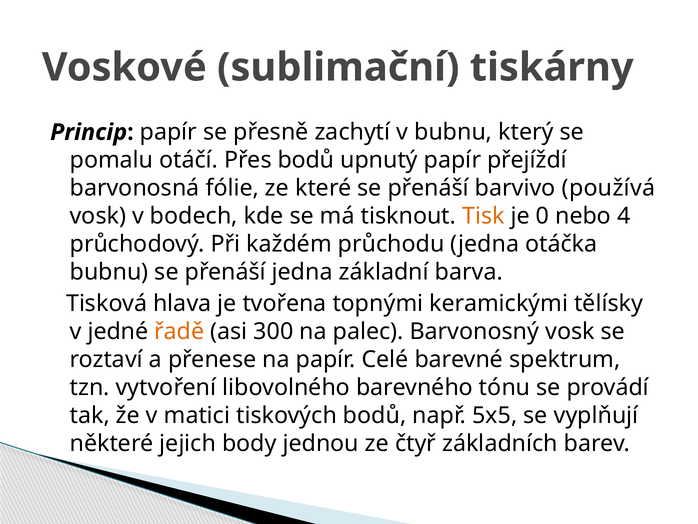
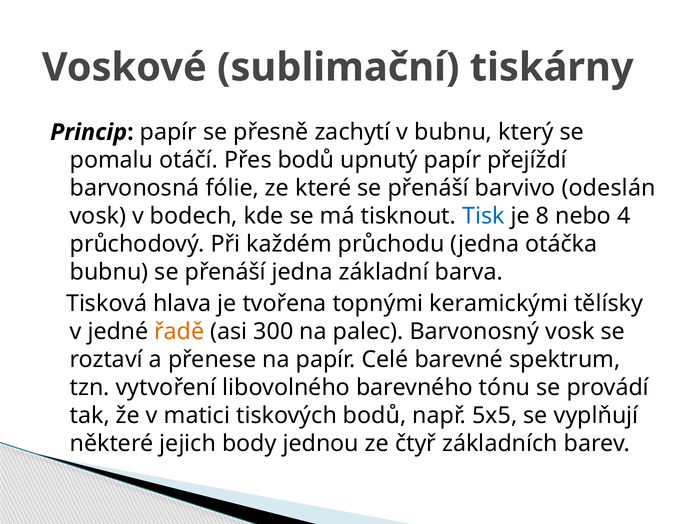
používá: používá -> odeslán (609, 188)
Tisk colour: orange -> blue (483, 216)
0: 0 -> 8 (542, 216)
